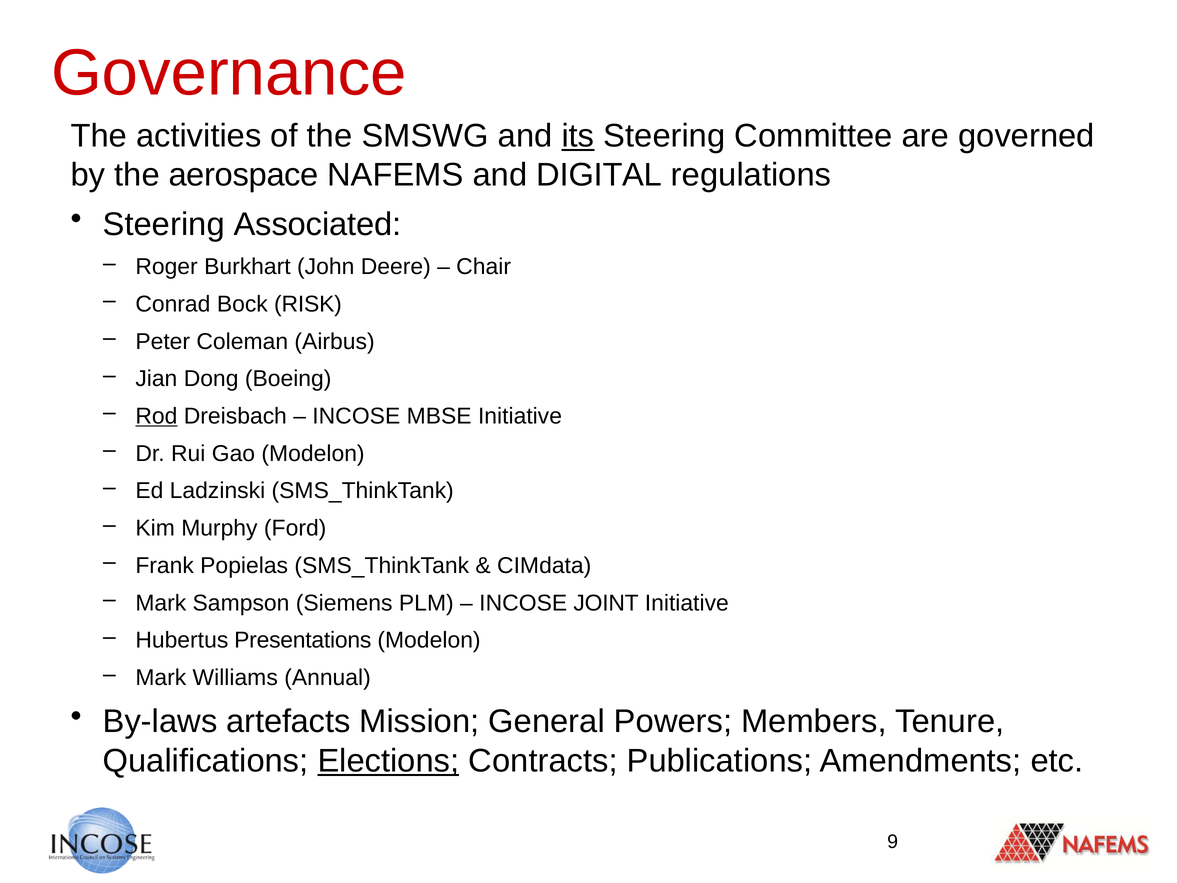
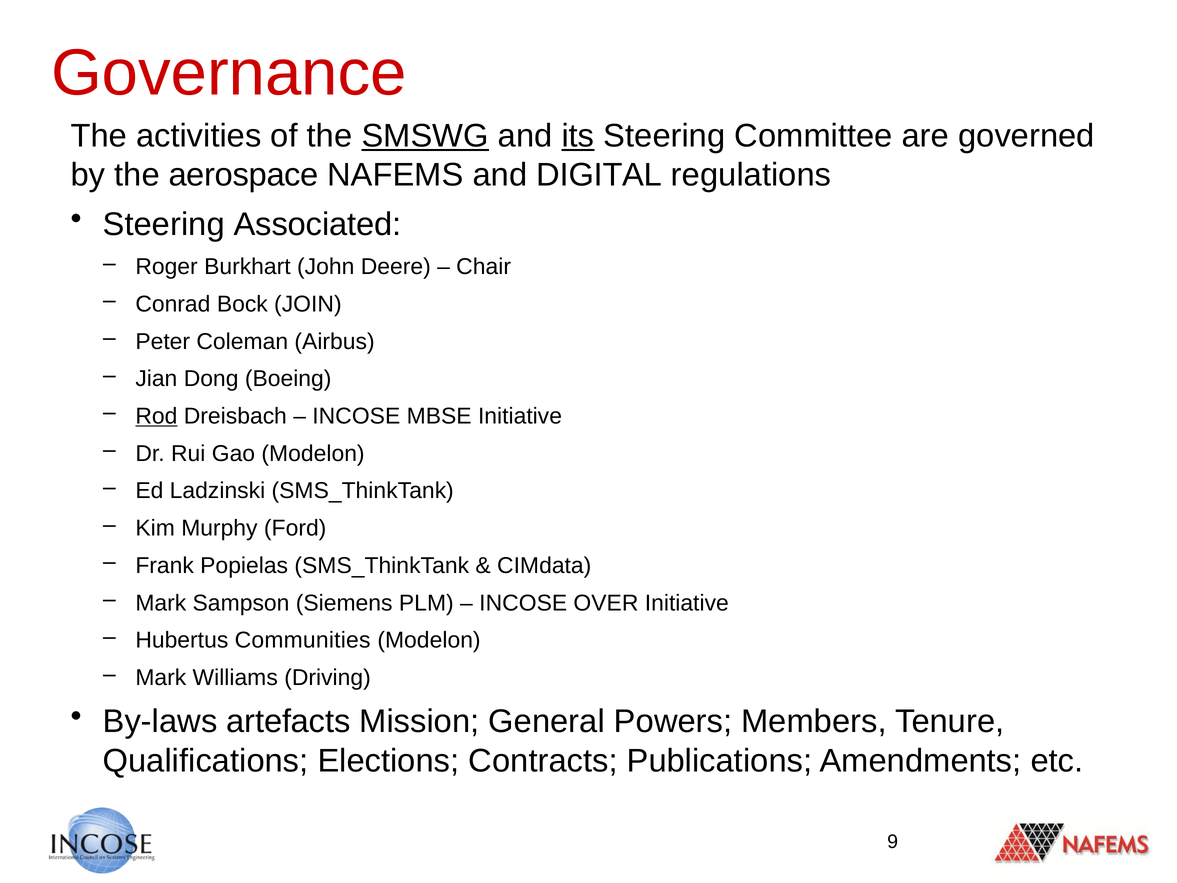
SMSWG underline: none -> present (425, 136)
RISK: RISK -> JOIN (308, 304)
JOINT: JOINT -> OVER (606, 603)
Presentations: Presentations -> Communities (303, 640)
Annual: Annual -> Driving (328, 678)
Elections underline: present -> none (388, 761)
